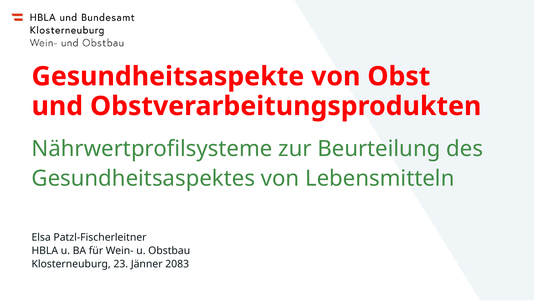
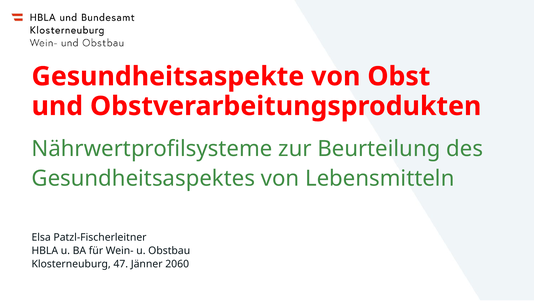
23: 23 -> 47 (121, 263)
2083: 2083 -> 2060 (177, 263)
